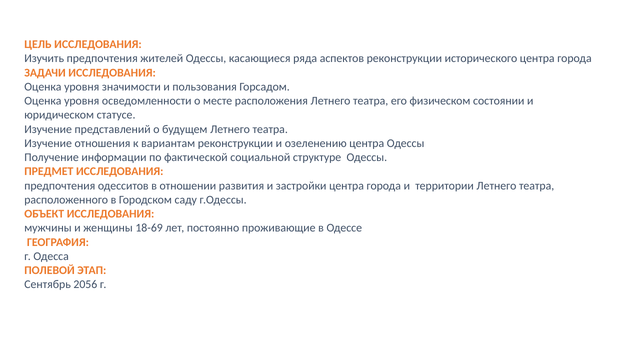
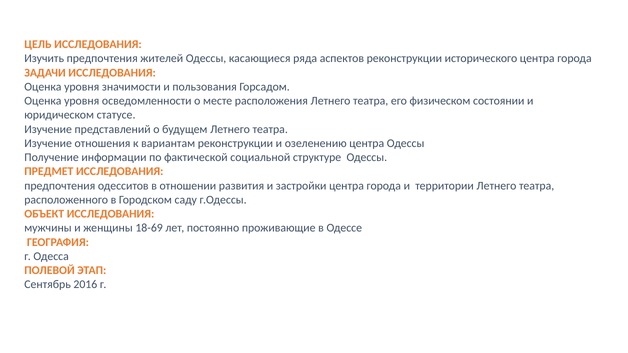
2056: 2056 -> 2016 (85, 285)
